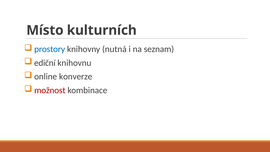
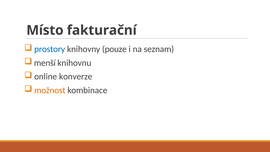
kulturních: kulturních -> fakturační (102, 30)
nutná: nutná -> pouze (114, 49)
ediční: ediční -> menší (45, 63)
možnost colour: red -> orange (50, 90)
